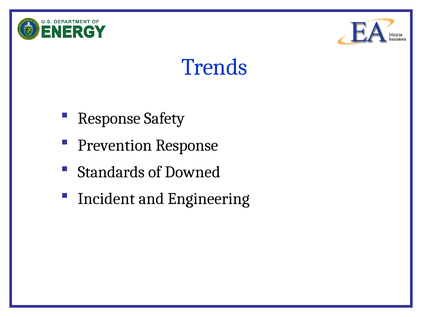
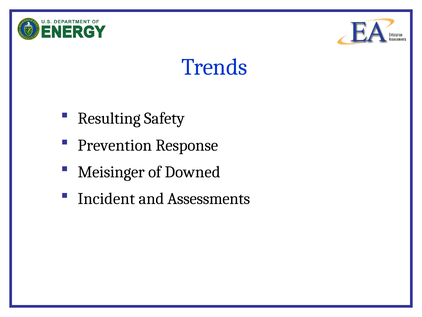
Response: Response -> Resulting (109, 118)
Standards: Standards -> Meisinger (111, 172)
Engineering: Engineering -> Assessments (209, 199)
